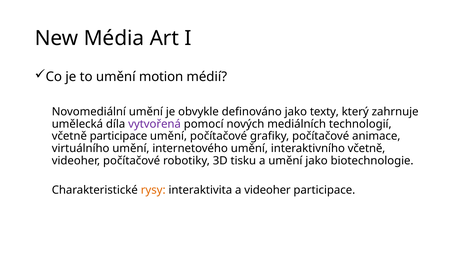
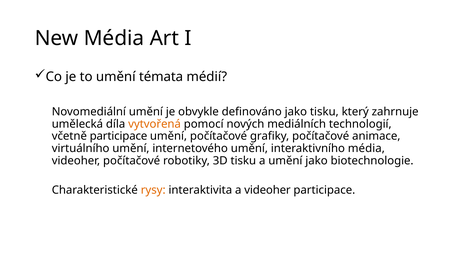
motion: motion -> témata (161, 77)
jako texty: texty -> tisku (324, 112)
vytvořená colour: purple -> orange (155, 124)
interaktivního včetně: včetně -> média (366, 148)
